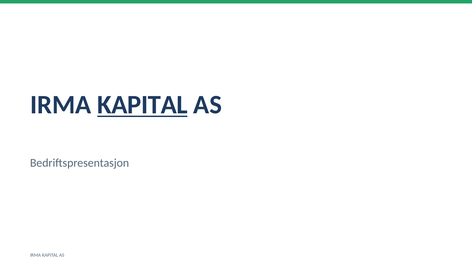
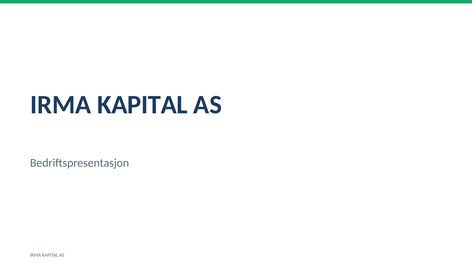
KAPITAL underline: present -> none (142, 105)
